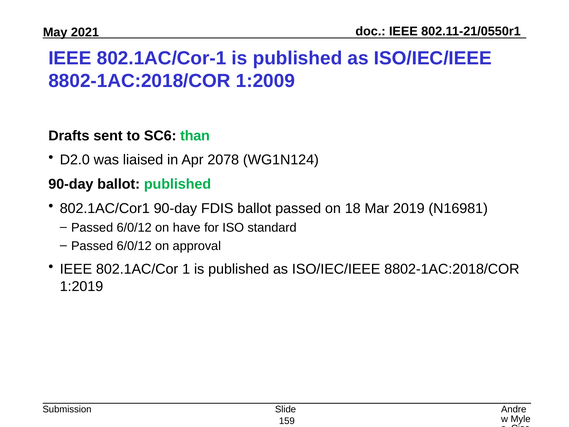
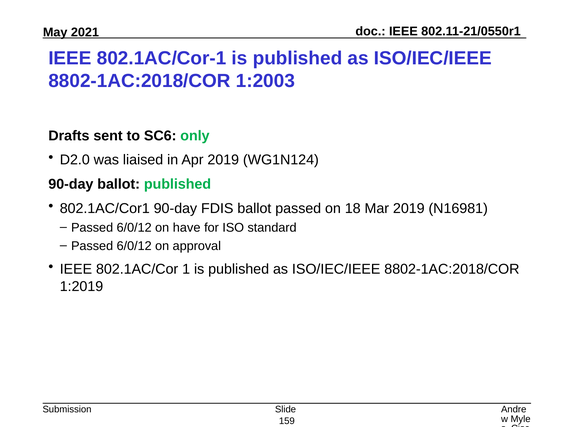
1:2009: 1:2009 -> 1:2003 (265, 81)
than: than -> only (195, 136)
Apr 2078: 2078 -> 2019 (223, 160)
